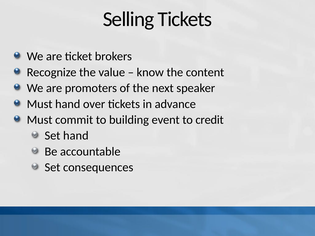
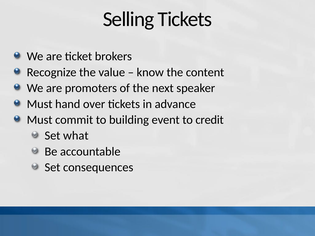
Set hand: hand -> what (76, 136)
